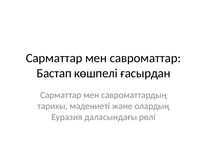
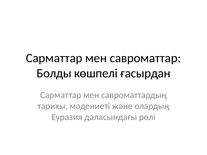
Бастап: Бастап -> Болды (54, 73)
